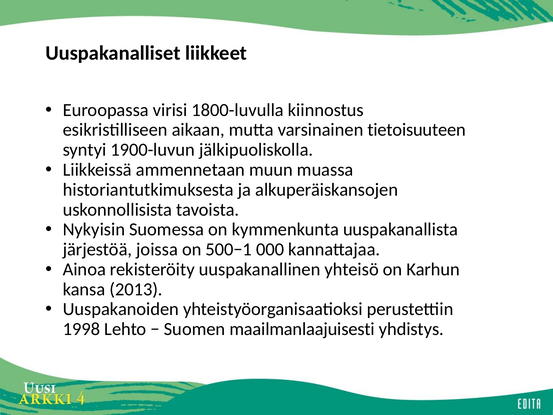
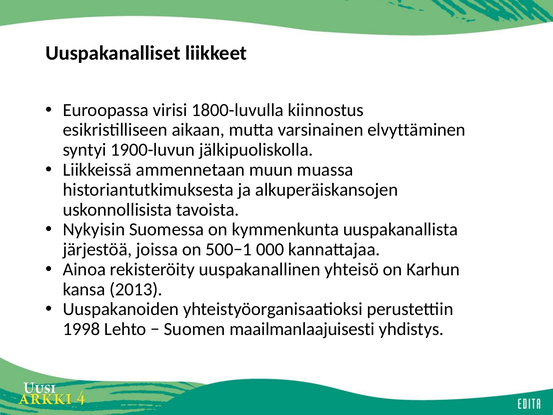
tietoisuuteen: tietoisuuteen -> elvyttäminen (417, 130)
